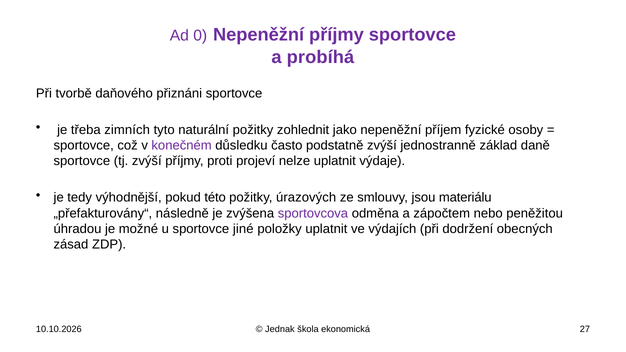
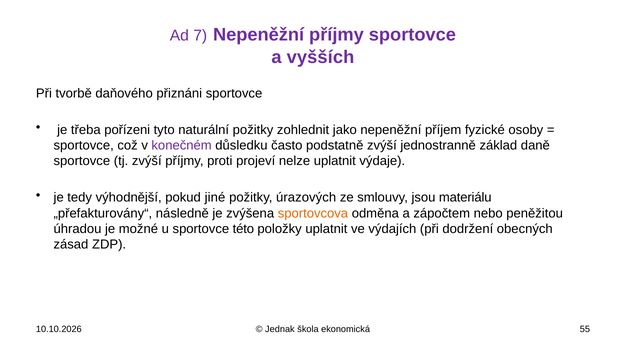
0: 0 -> 7 (200, 36)
probíhá: probíhá -> vyšších (320, 57)
zimních: zimních -> pořízeni (127, 130)
této: této -> jiné (215, 198)
sportovcova colour: purple -> orange (313, 213)
jiné: jiné -> této (243, 229)
27: 27 -> 55 (585, 329)
